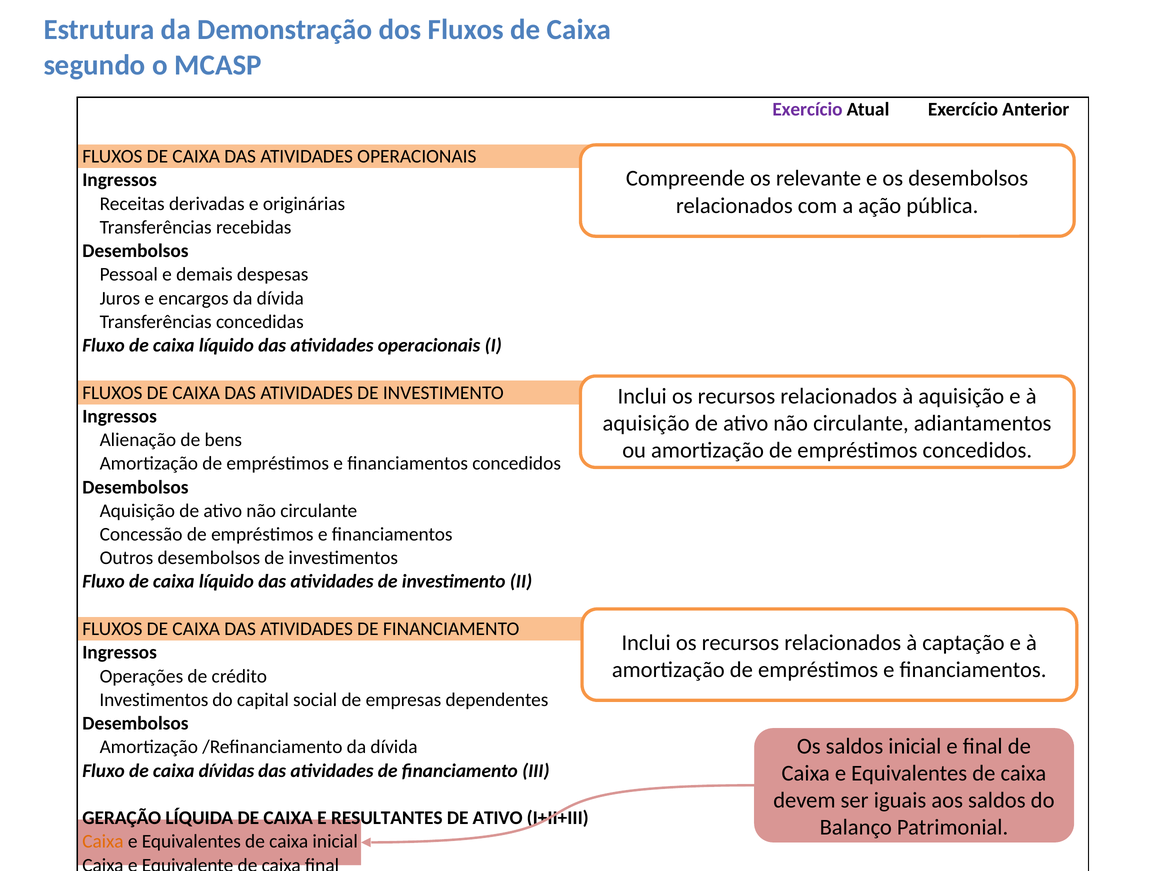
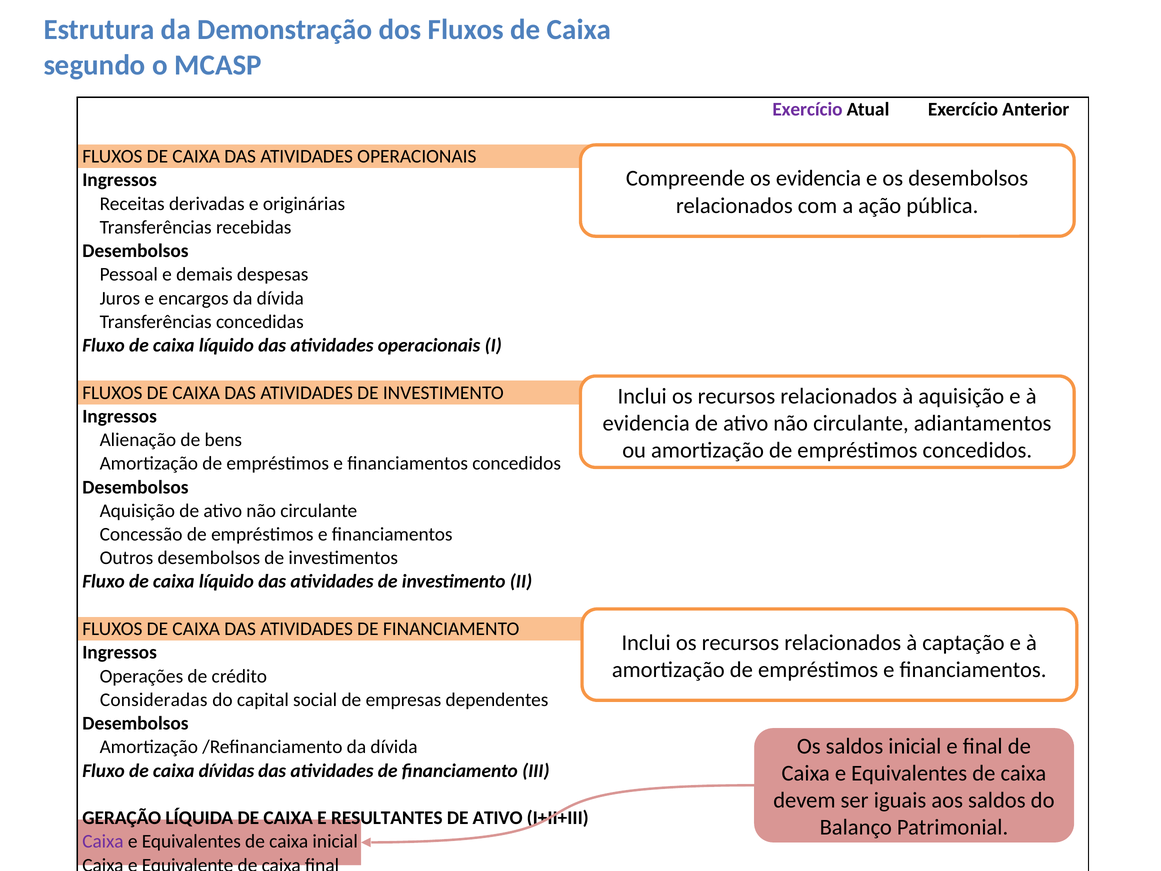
os relevante: relevante -> evidencia (819, 178)
aquisição: aquisição -> evidencia (646, 423)
Investimentos: Investimentos -> Consideradas (154, 700)
Caixa colour: orange -> purple (103, 841)
